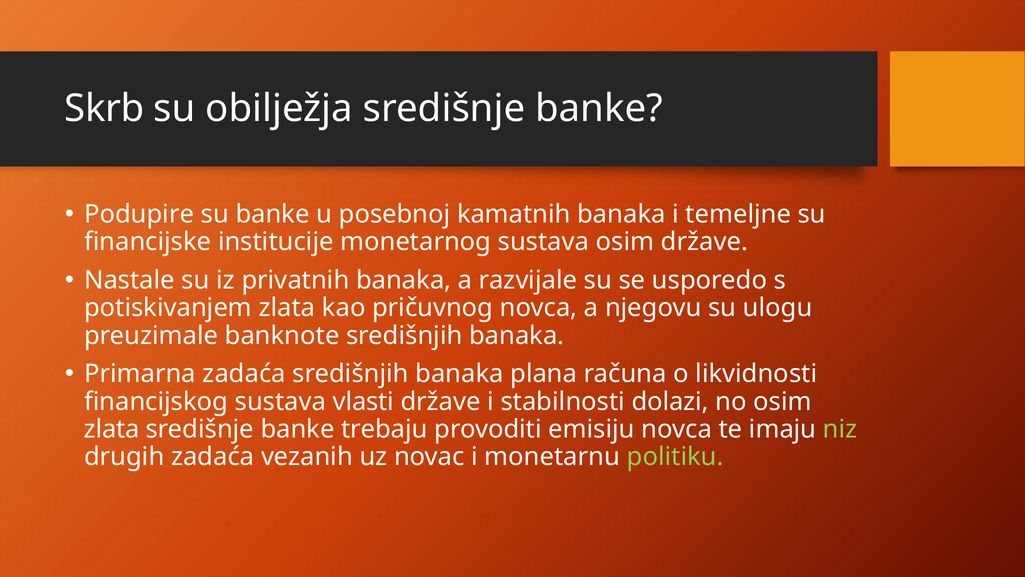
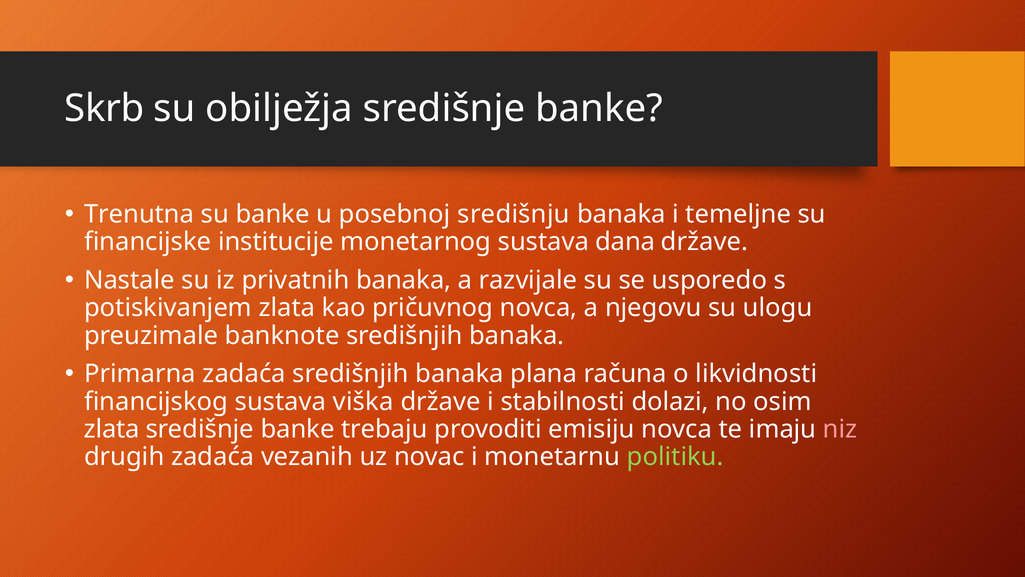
Podupire: Podupire -> Trenutna (139, 214)
kamatnih: kamatnih -> središnju (514, 214)
sustava osim: osim -> dana (625, 242)
vlasti: vlasti -> viška (363, 401)
niz colour: light green -> pink (840, 429)
